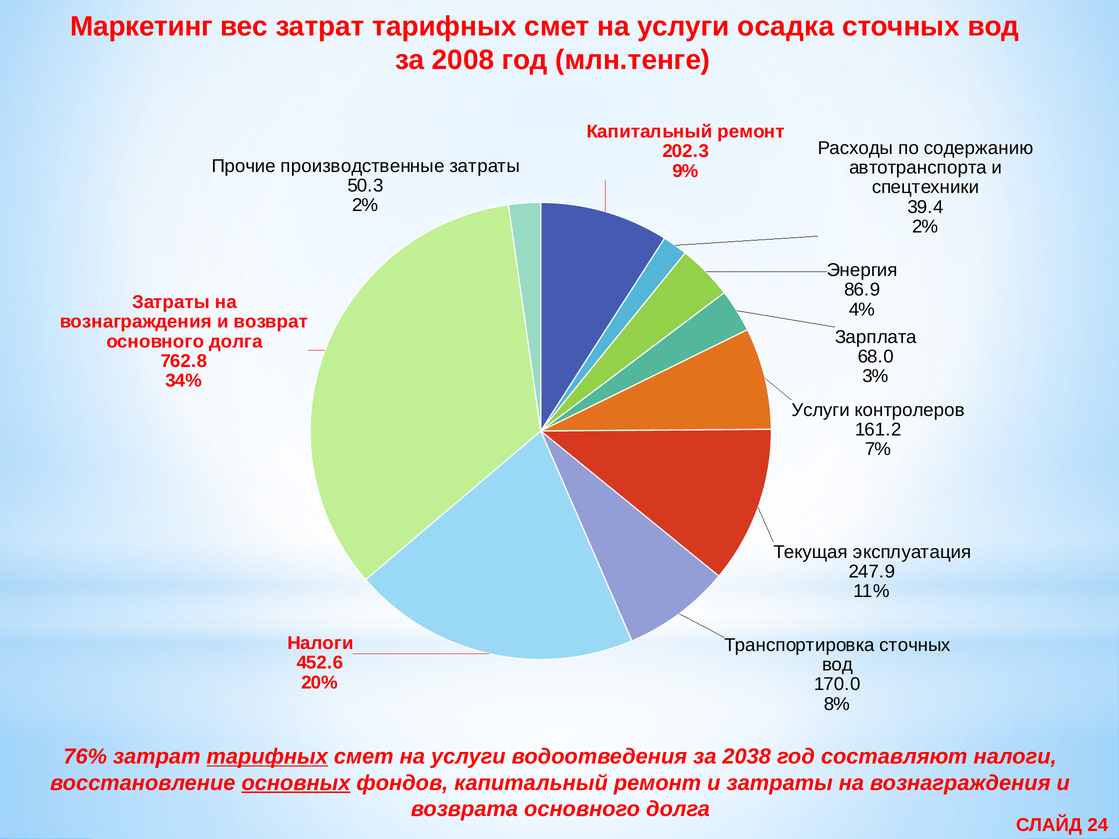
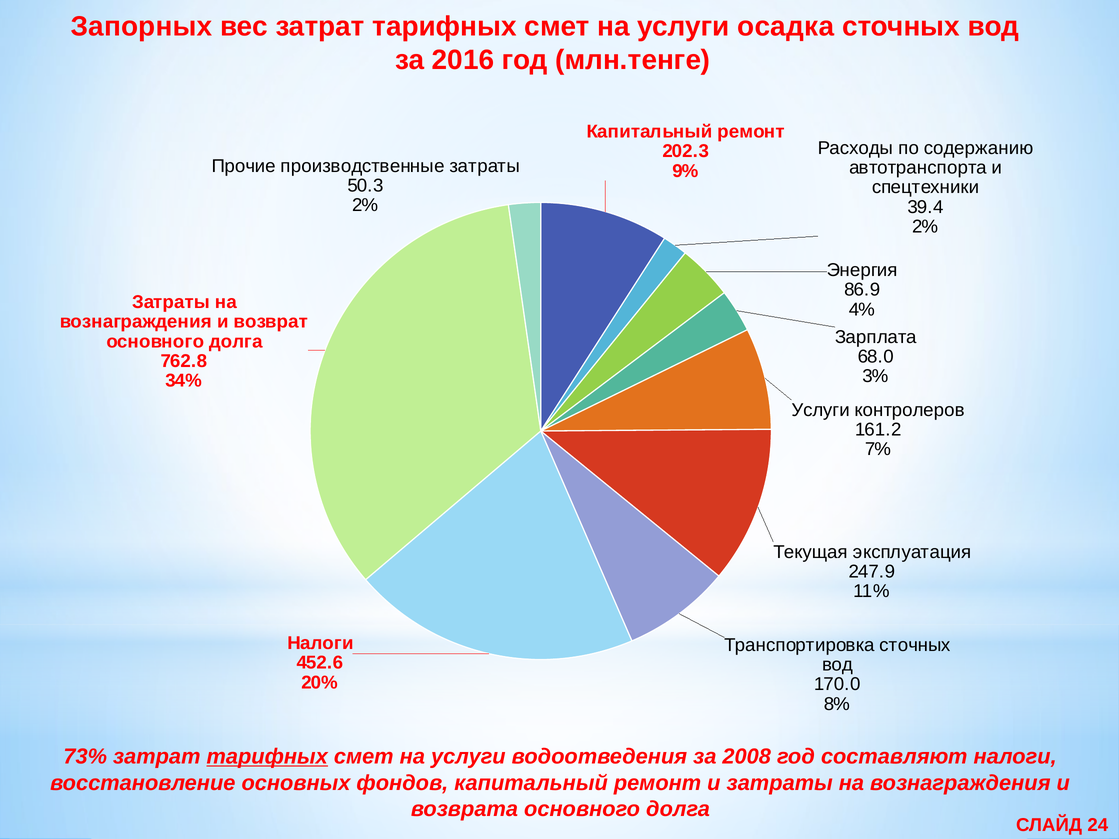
Маркетинг: Маркетинг -> Запорных (141, 26)
2008: 2008 -> 2016 (463, 60)
76%: 76% -> 73% (85, 757)
2038: 2038 -> 2008 (747, 757)
основных underline: present -> none (296, 783)
